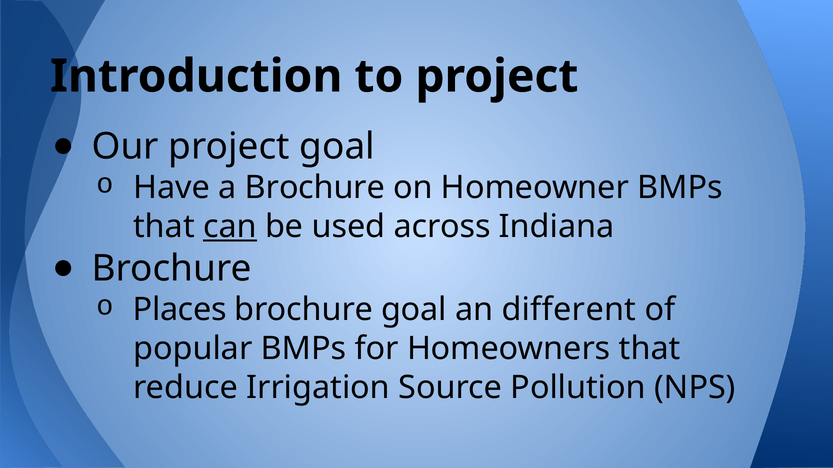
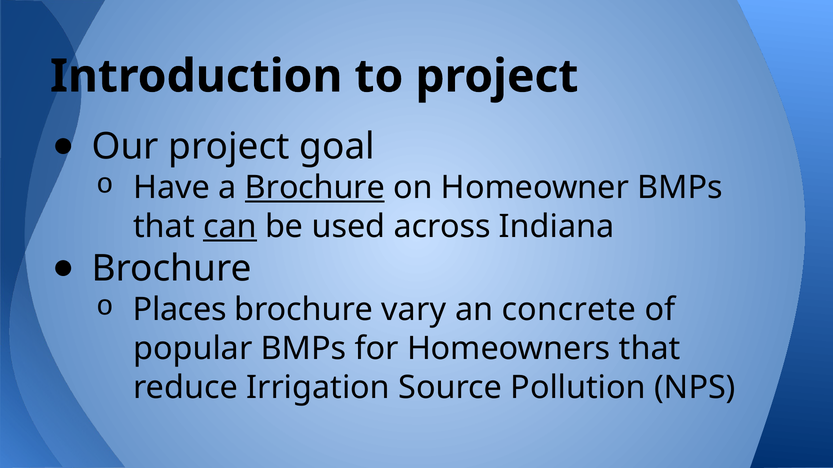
Brochure underline: none -> present (315, 188)
brochure goal: goal -> vary (414, 310)
different: different -> concrete (569, 310)
